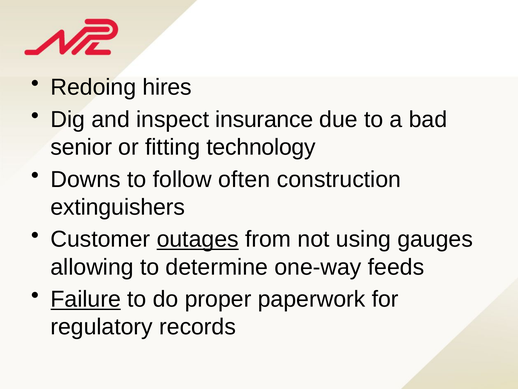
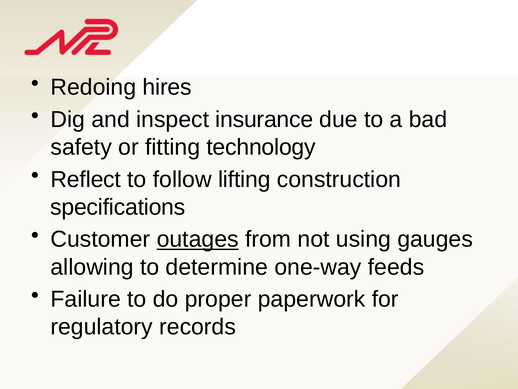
senior: senior -> safety (81, 147)
Downs: Downs -> Reflect (86, 179)
often: often -> lifting (244, 179)
extinguishers: extinguishers -> specifications (118, 207)
Failure underline: present -> none (86, 299)
